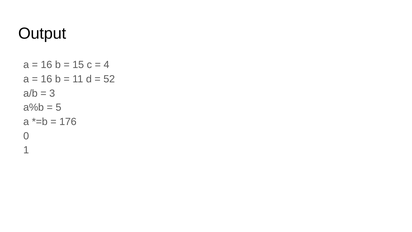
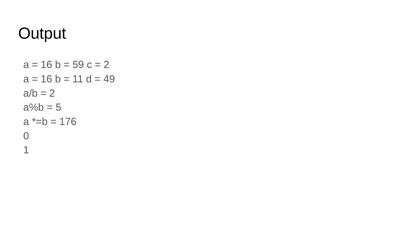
15: 15 -> 59 (78, 65)
4: 4 -> 2 (106, 65)
52: 52 -> 49 (109, 79)
3: 3 -> 2 (52, 93)
